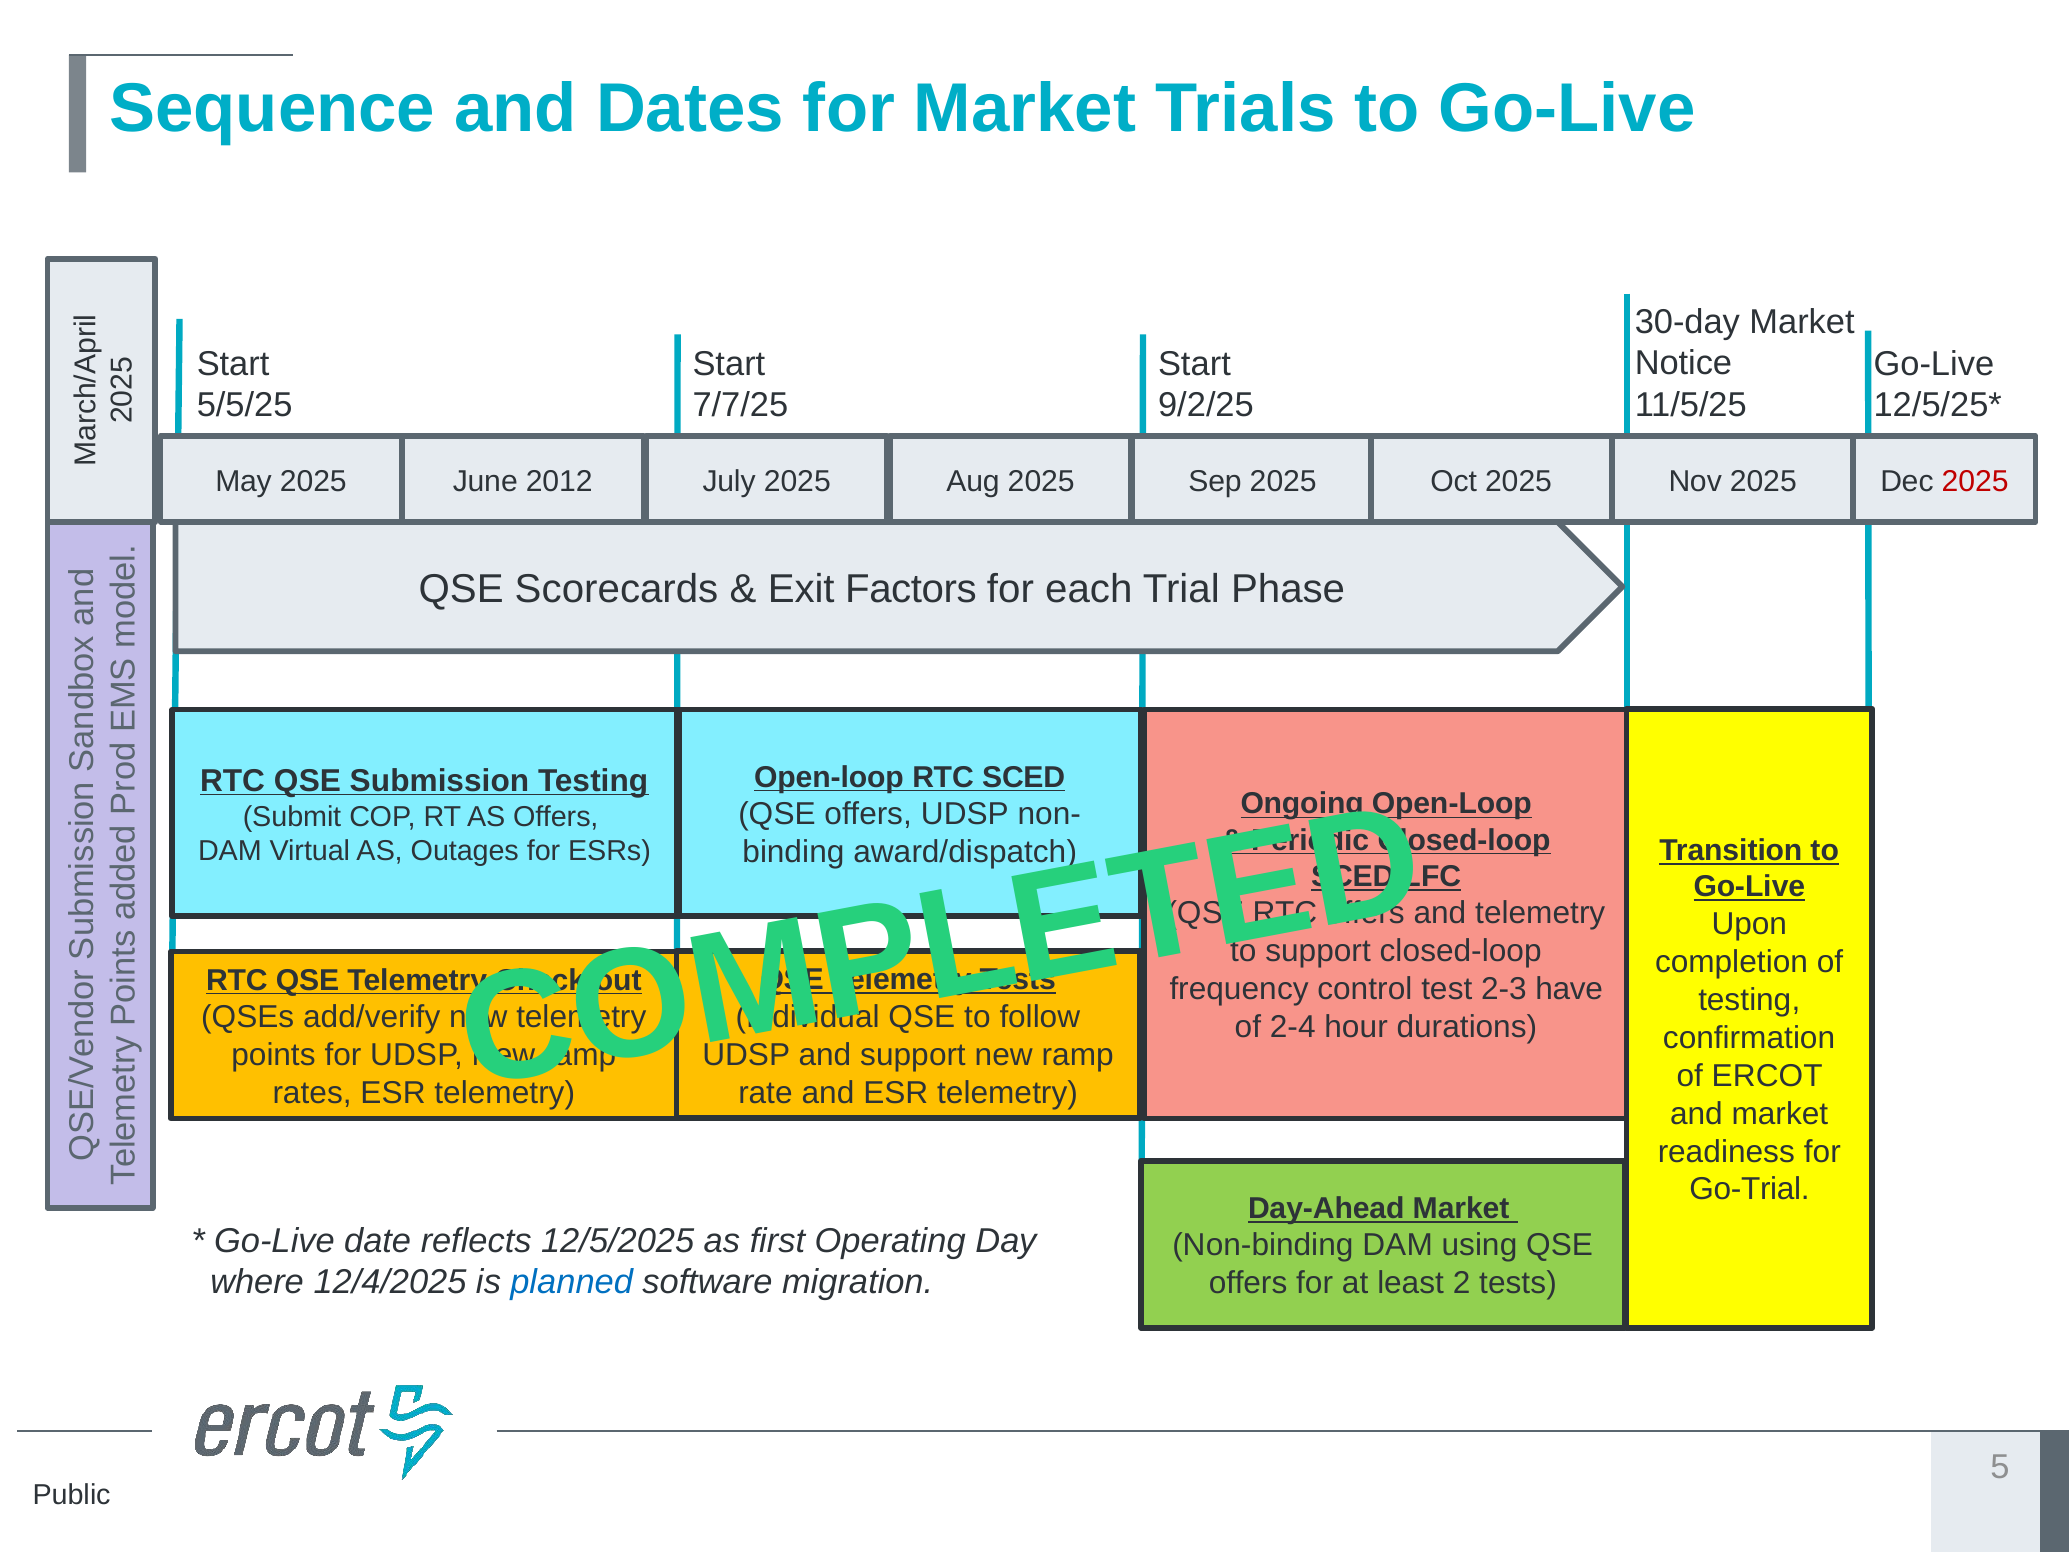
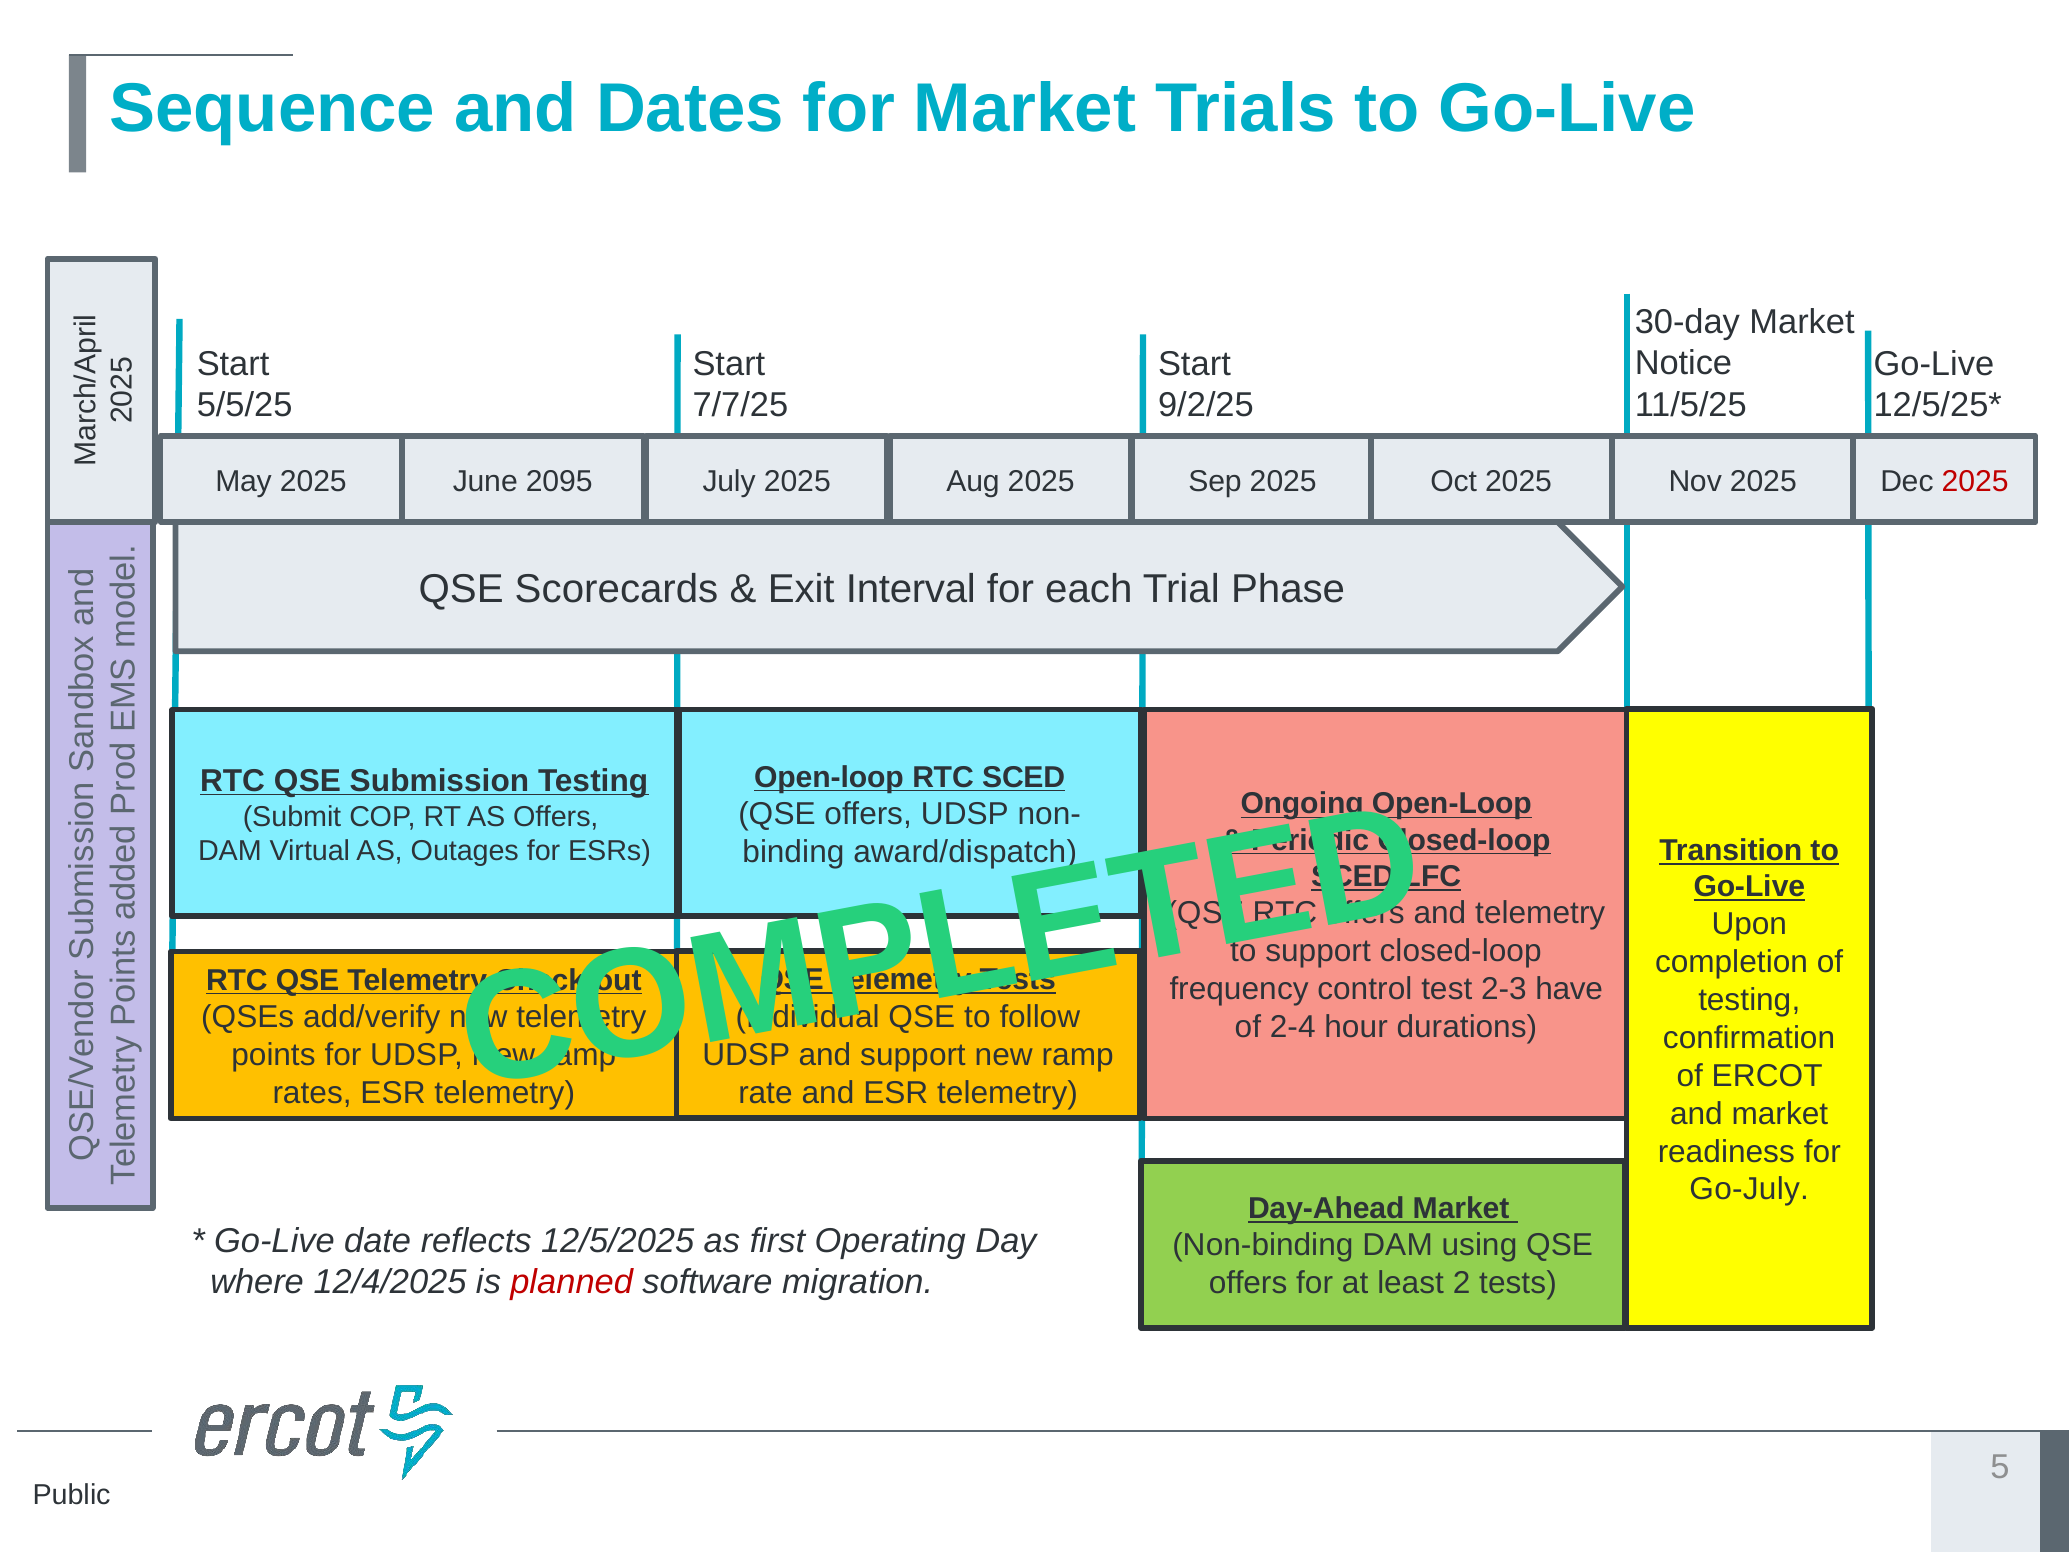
2012: 2012 -> 2095 (559, 481)
Factors: Factors -> Interval (911, 589)
Go-Trial: Go-Trial -> Go-July (1749, 1189)
planned colour: blue -> red (572, 1282)
